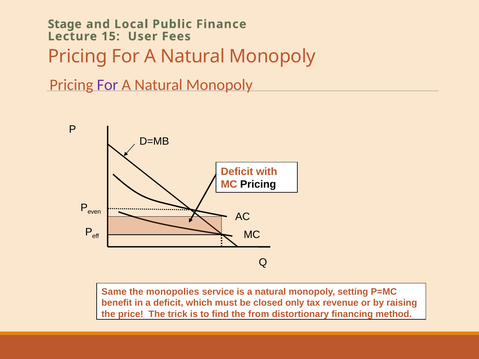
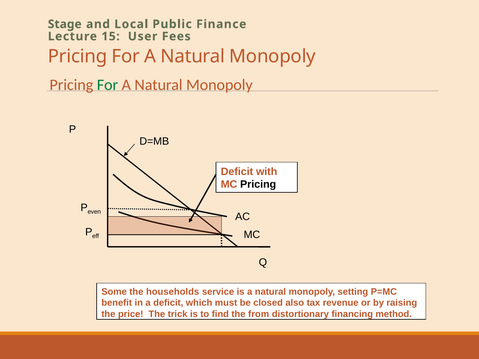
For colour: purple -> green (107, 85)
Same: Same -> Some (114, 292)
monopolies: monopolies -> households (173, 292)
only: only -> also (295, 303)
